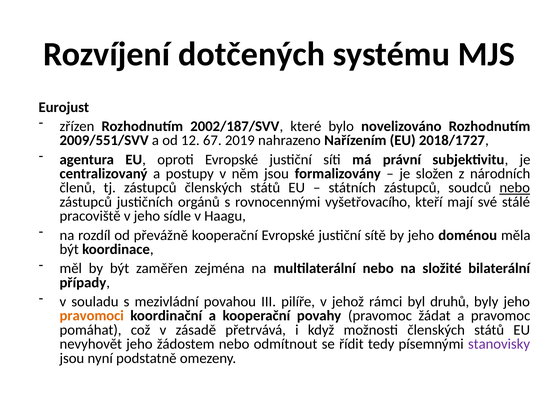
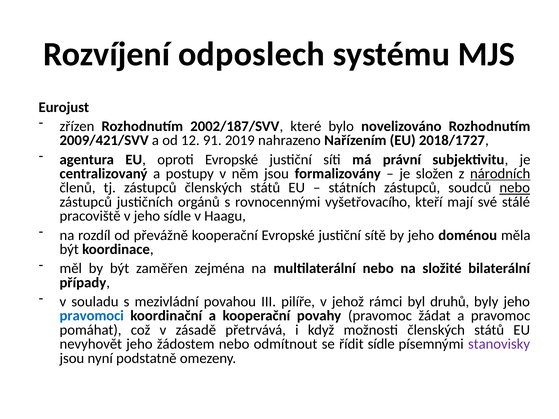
dotčených: dotčených -> odposlech (252, 54)
2009/551/SVV: 2009/551/SVV -> 2009/421/SVV (104, 140)
67: 67 -> 91 (212, 140)
národních underline: none -> present (500, 174)
pravomoci colour: orange -> blue (92, 316)
řídit tedy: tedy -> sídle (381, 344)
